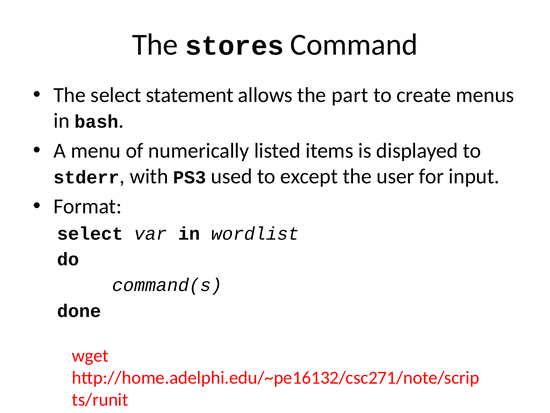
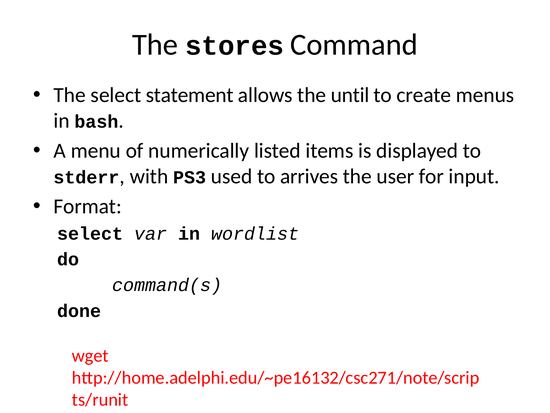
part: part -> until (350, 95)
except: except -> arrives (309, 176)
